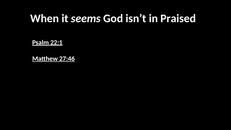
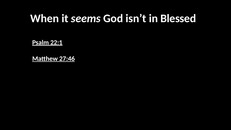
Praised: Praised -> Blessed (178, 18)
